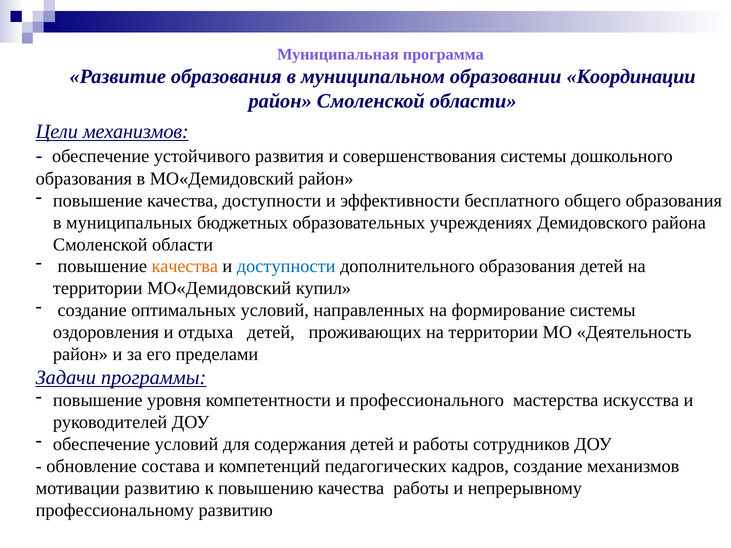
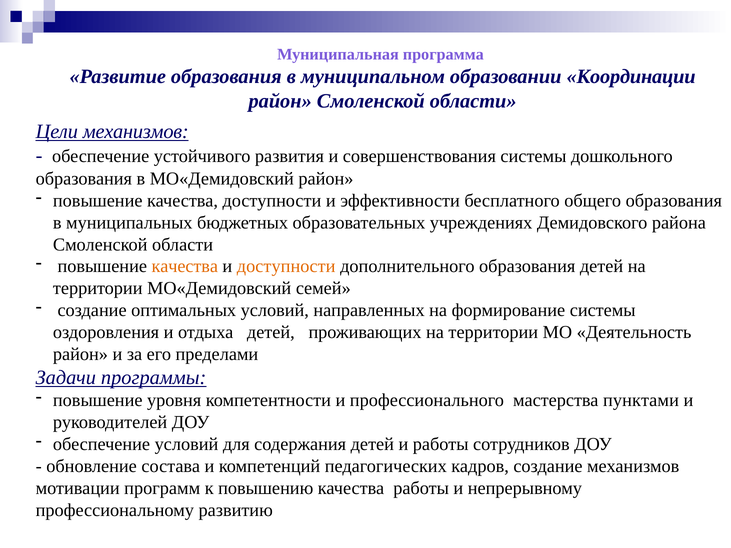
доступности colour: blue -> orange (286, 267)
купил: купил -> семей (323, 288)
искусства: искусства -> пунктами (641, 401)
мотивации развитию: развитию -> программ (162, 488)
